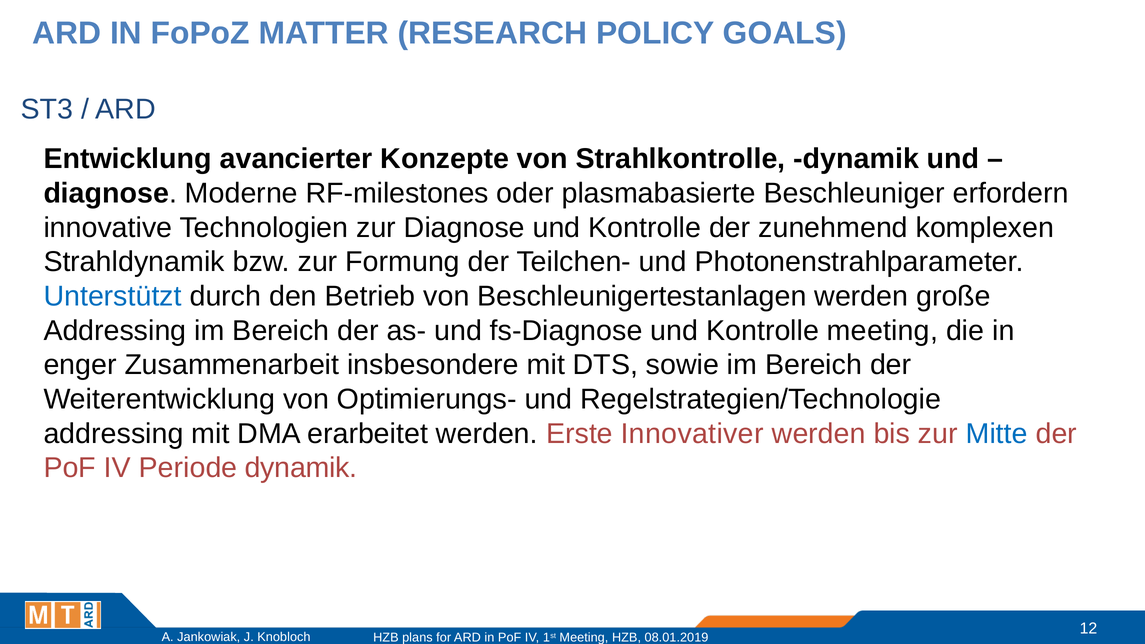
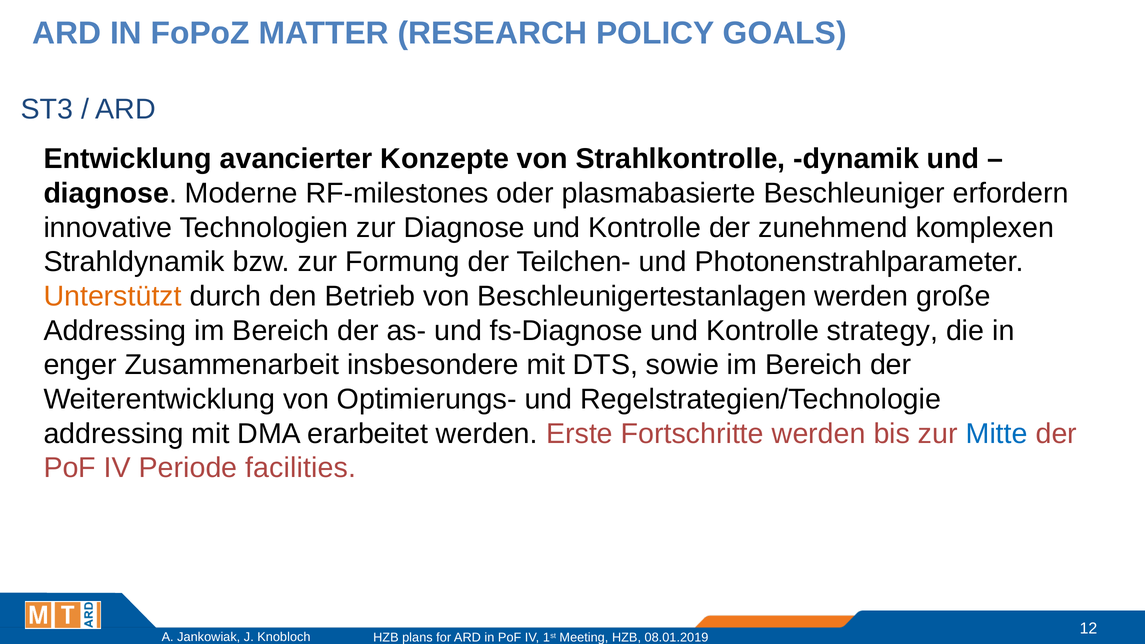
Unterstützt colour: blue -> orange (113, 296)
Kontrolle meeting: meeting -> strategy (882, 331)
Innovativer: Innovativer -> Fortschritte (692, 434)
Periode dynamik: dynamik -> facilities (301, 468)
